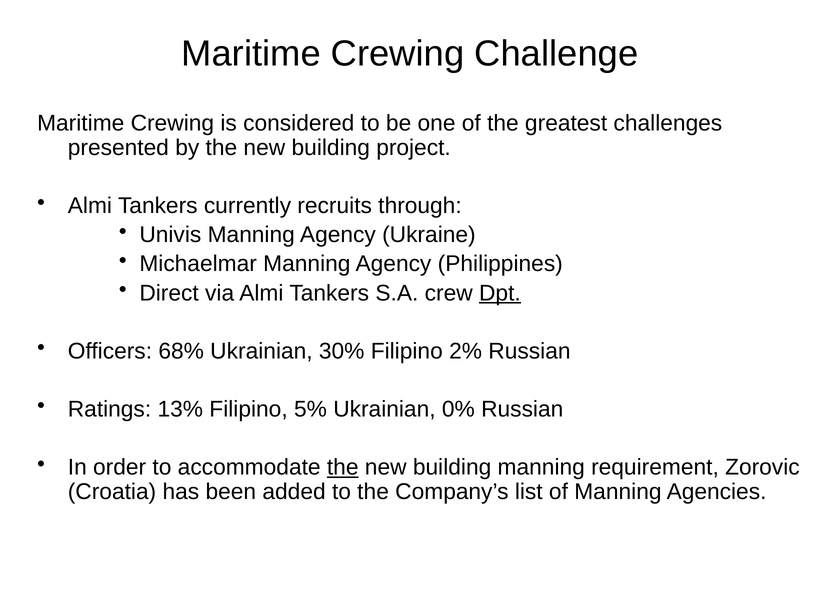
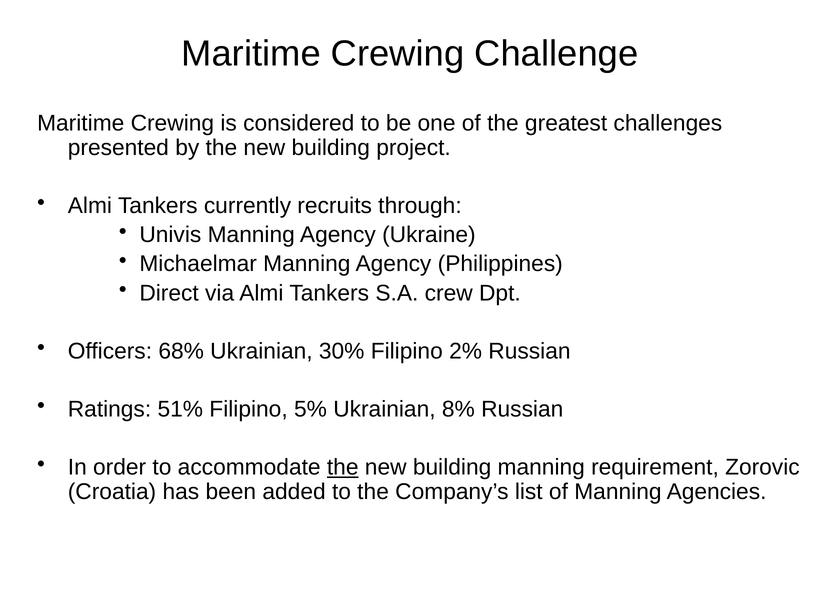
Dpt underline: present -> none (500, 293)
13%: 13% -> 51% (180, 410)
0%: 0% -> 8% (458, 410)
